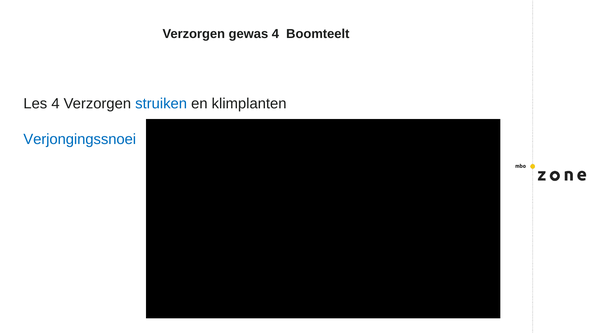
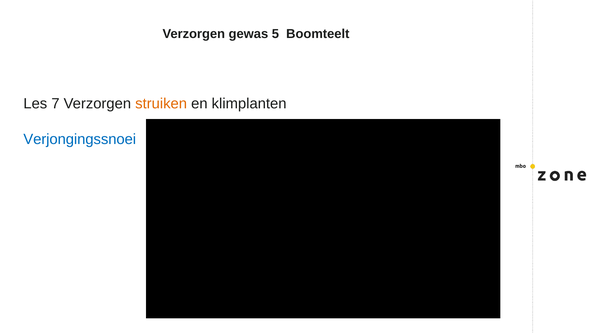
gewas 4: 4 -> 5 (275, 34)
Les 4: 4 -> 7 (55, 104)
struiken colour: blue -> orange (161, 104)
